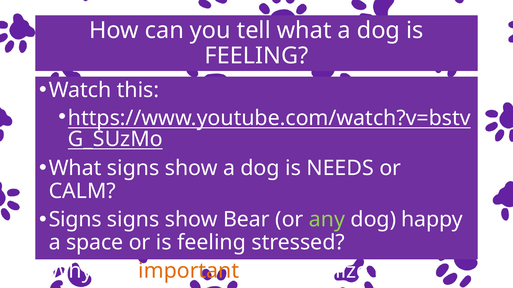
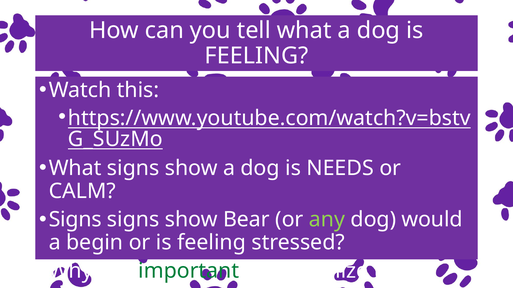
happy: happy -> would (432, 220)
space: space -> begin (95, 243)
important colour: orange -> green (189, 271)
